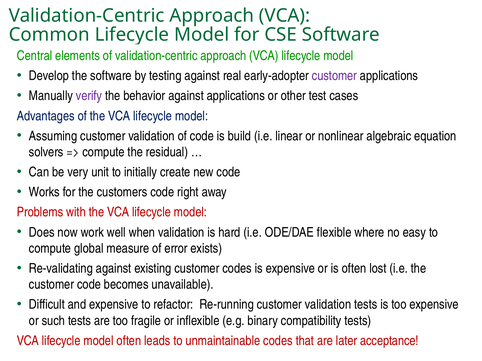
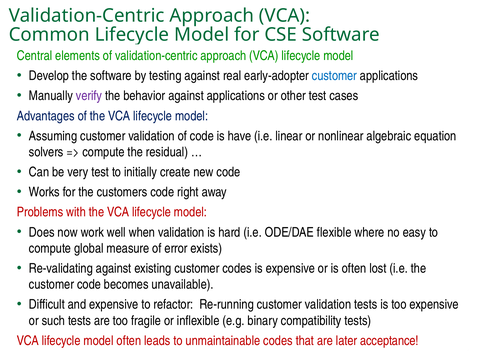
customer colour: purple -> blue (334, 76)
build: build -> have (240, 136)
very unit: unit -> test (100, 172)
